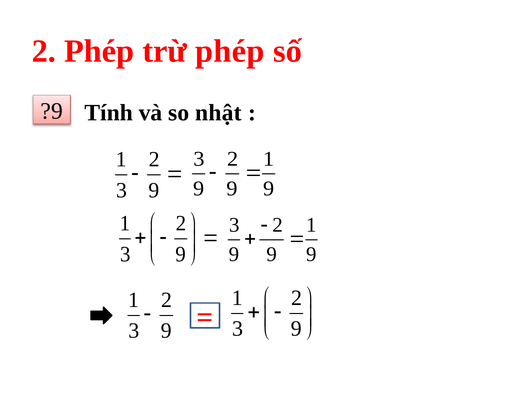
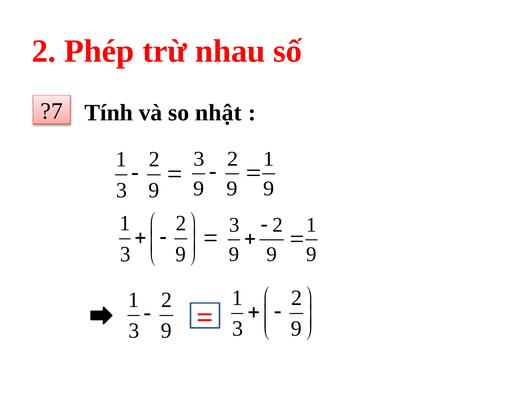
trừ phép: phép -> nhau (230, 51)
?9: ?9 -> ?7 (52, 111)
